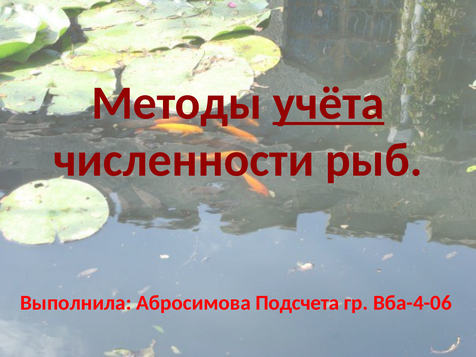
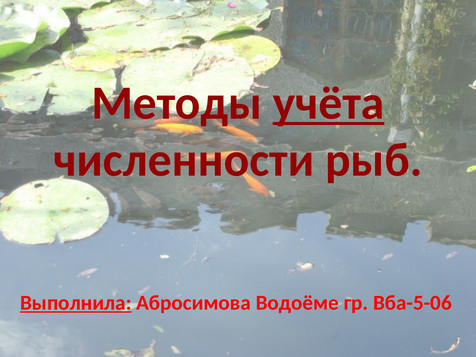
Выполнила underline: none -> present (76, 303)
Подсчета: Подсчета -> Водоёме (297, 303)
Вба-4-06: Вба-4-06 -> Вба-5-06 (412, 303)
